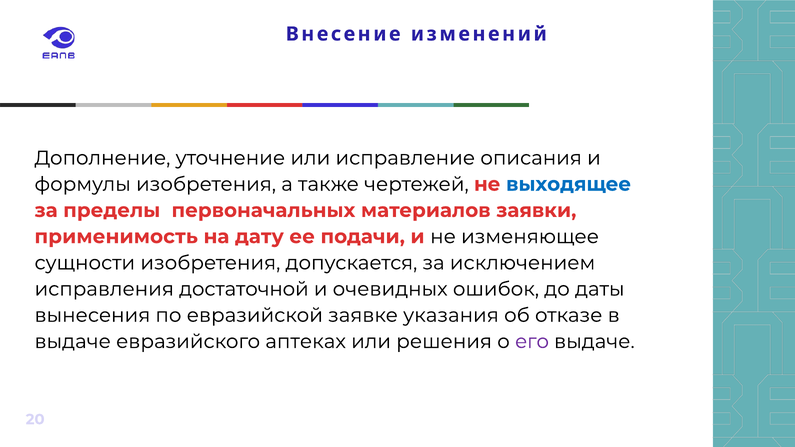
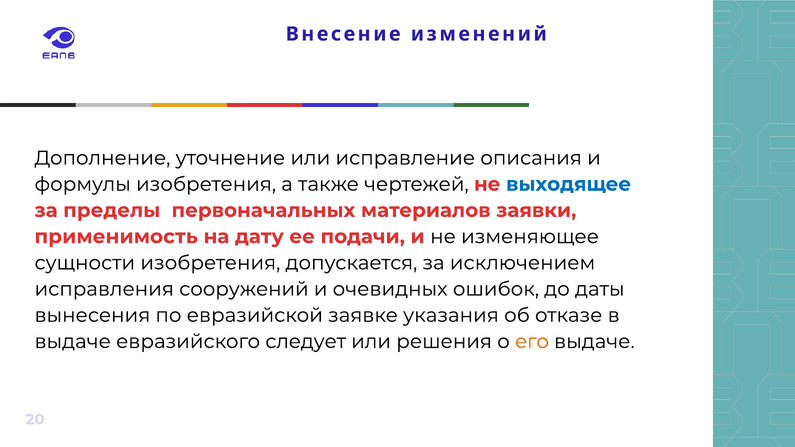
достаточной: достаточной -> сооружений (244, 289)
аптеках: аптеках -> следует (306, 342)
его colour: purple -> orange (532, 342)
